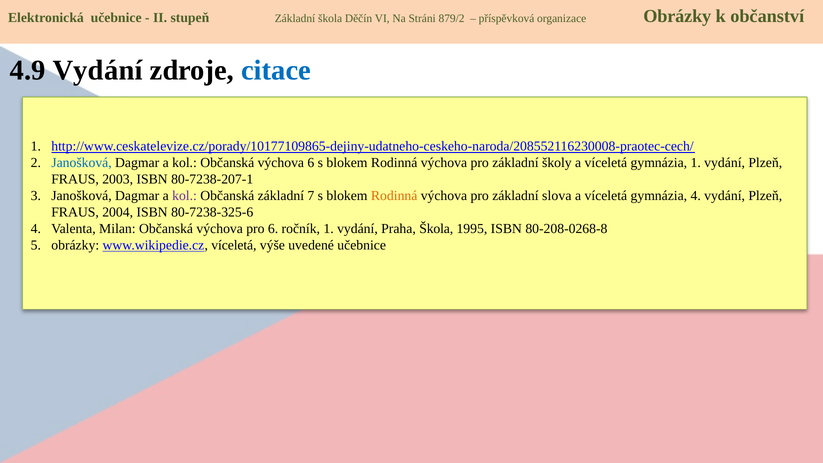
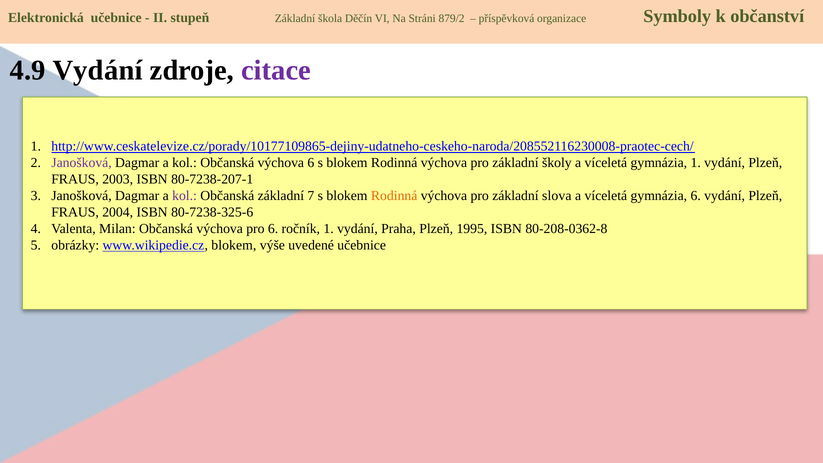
organizace Obrázky: Obrázky -> Symboly (677, 16)
citace colour: blue -> purple (276, 70)
Janošková colour: blue -> purple (82, 163)
gymnázia 4: 4 -> 6 (696, 196)
Praha Škola: Škola -> Plzeň (436, 229)
80-208-0268-8: 80-208-0268-8 -> 80-208-0362-8 (566, 229)
www.wikipedie.cz víceletá: víceletá -> blokem (234, 245)
